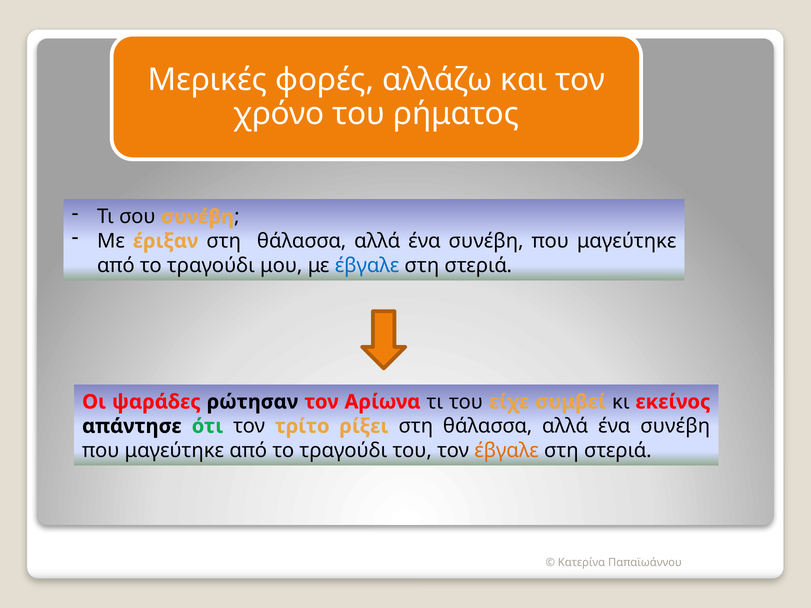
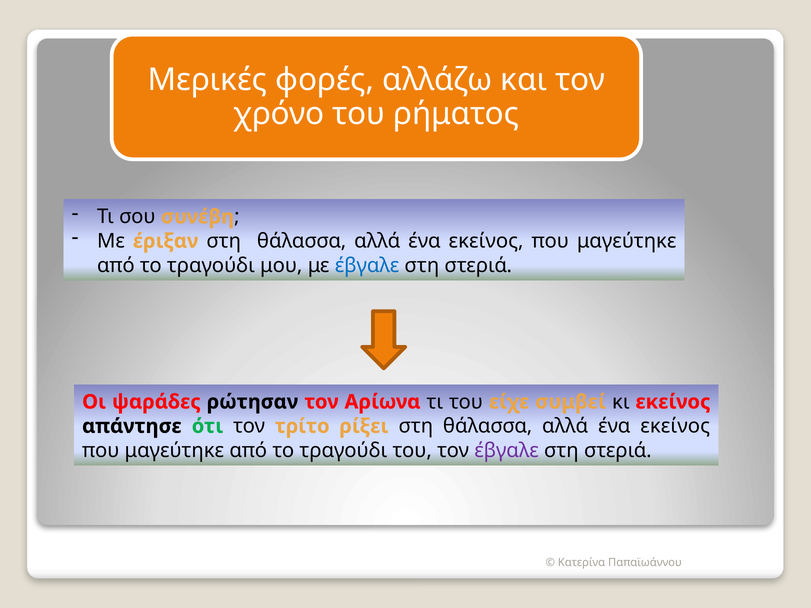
συνέβη: συνέβη -> εκείνος (486, 241)
συνέβη: συνέβη -> εκείνος (675, 426)
έβγαλε colour: orange -> purple (507, 451)
